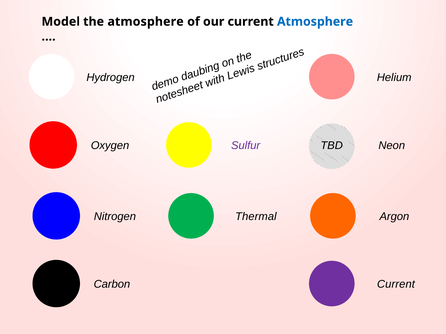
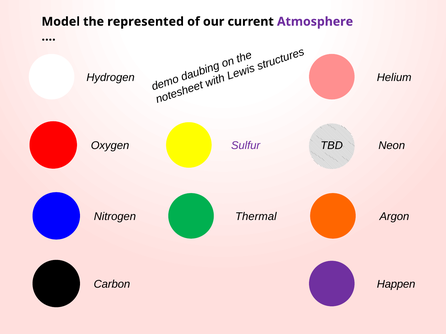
the atmosphere: atmosphere -> represented (146, 22)
Atmosphere colour: blue -> purple (315, 22)
Current: Current -> Happen (396, 285)
